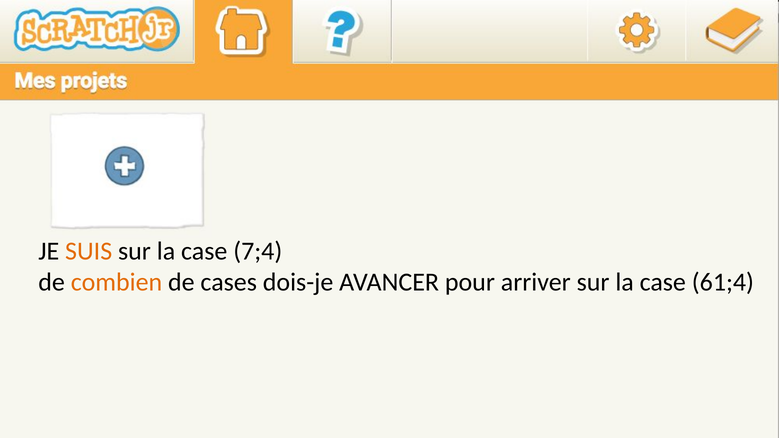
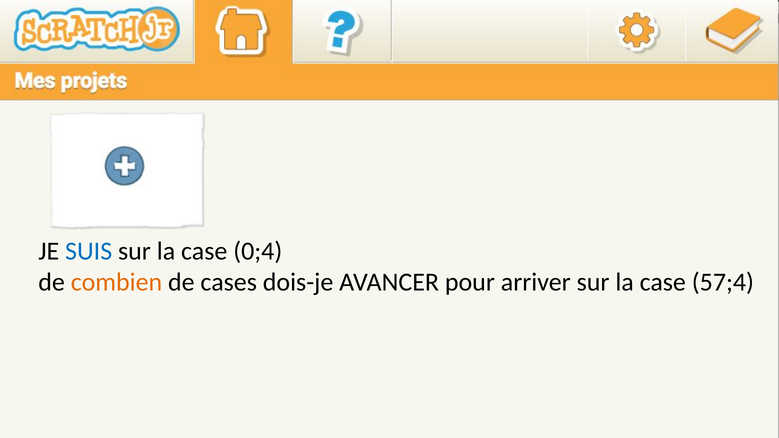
SUIS colour: orange -> blue (89, 251)
7;4: 7;4 -> 0;4 (258, 251)
61;4: 61;4 -> 57;4 (723, 283)
